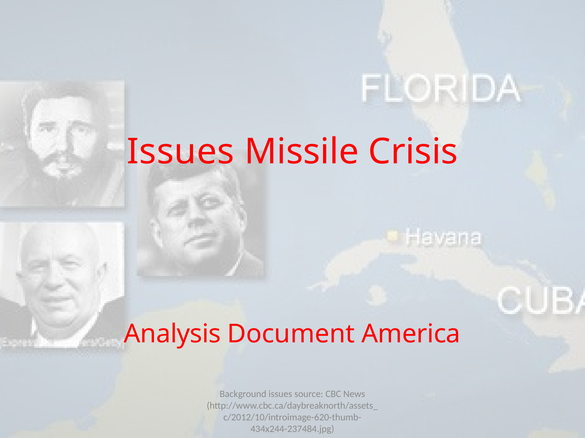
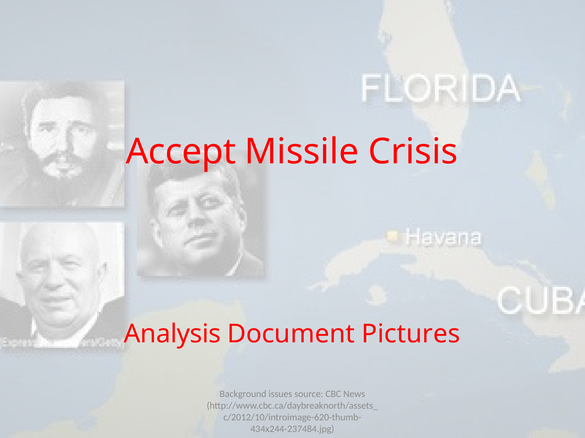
Issues: Issues -> Accept (181, 152)
America: America -> Pictures (411, 335)
